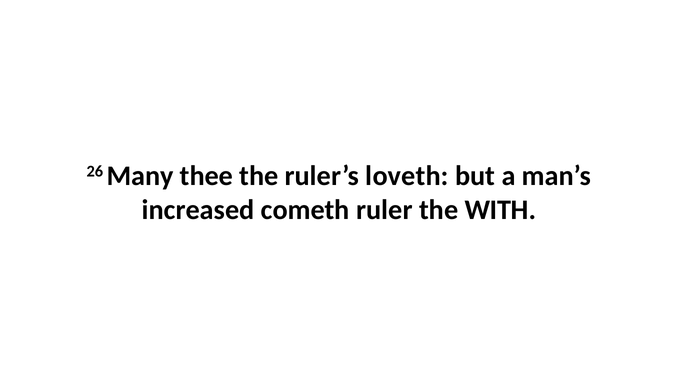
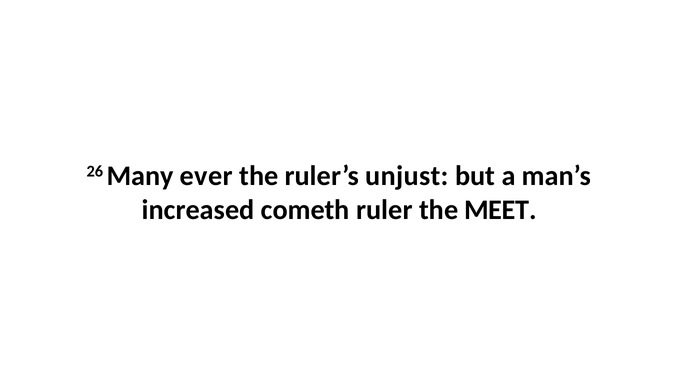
thee: thee -> ever (206, 176)
loveth: loveth -> unjust (407, 176)
WITH: WITH -> MEET (500, 210)
